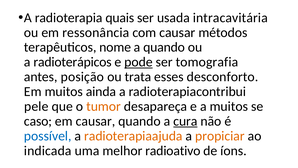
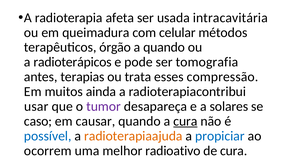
quais: quais -> afeta (120, 18)
ressonância: ressonância -> queimadura (96, 32)
com causar: causar -> celular (177, 32)
nome: nome -> órgão (115, 47)
pode underline: present -> none (138, 62)
posição: posição -> terapias (82, 77)
desconforto: desconforto -> compressão (223, 77)
pele: pele -> usar (36, 106)
tumor colour: orange -> purple (104, 106)
a muitos: muitos -> solares (229, 106)
propiciar colour: orange -> blue (220, 136)
indicada: indicada -> ocorrem (48, 150)
de íons: íons -> cura (234, 150)
